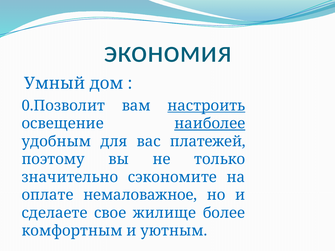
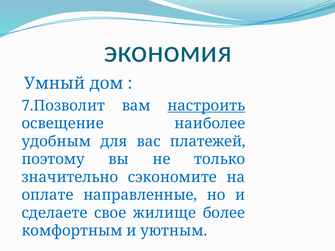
0.Позволит: 0.Позволит -> 7.Позволит (63, 106)
наиболее underline: present -> none (210, 124)
немаловажное: немаловажное -> направленные (140, 195)
